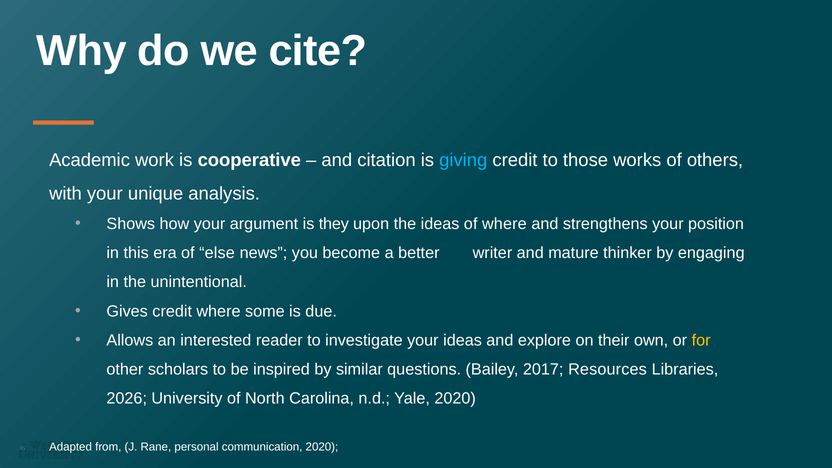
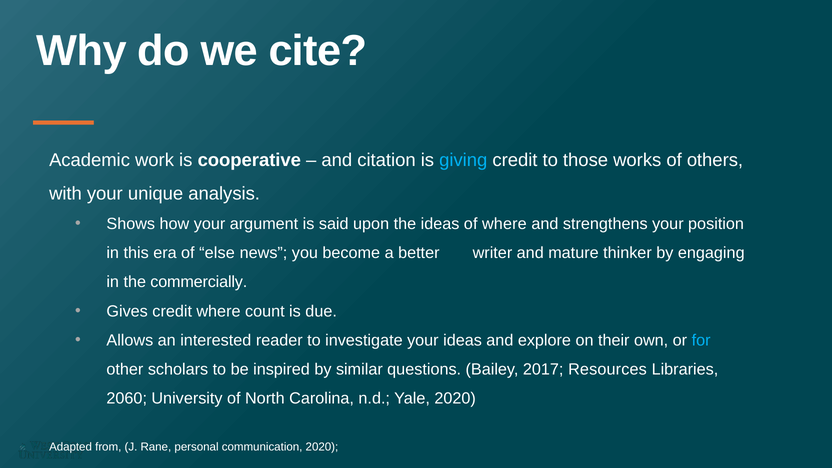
they: they -> said (334, 224)
unintentional: unintentional -> commercially (199, 282)
some: some -> count (265, 311)
for colour: yellow -> light blue (701, 340)
2026: 2026 -> 2060 (127, 399)
